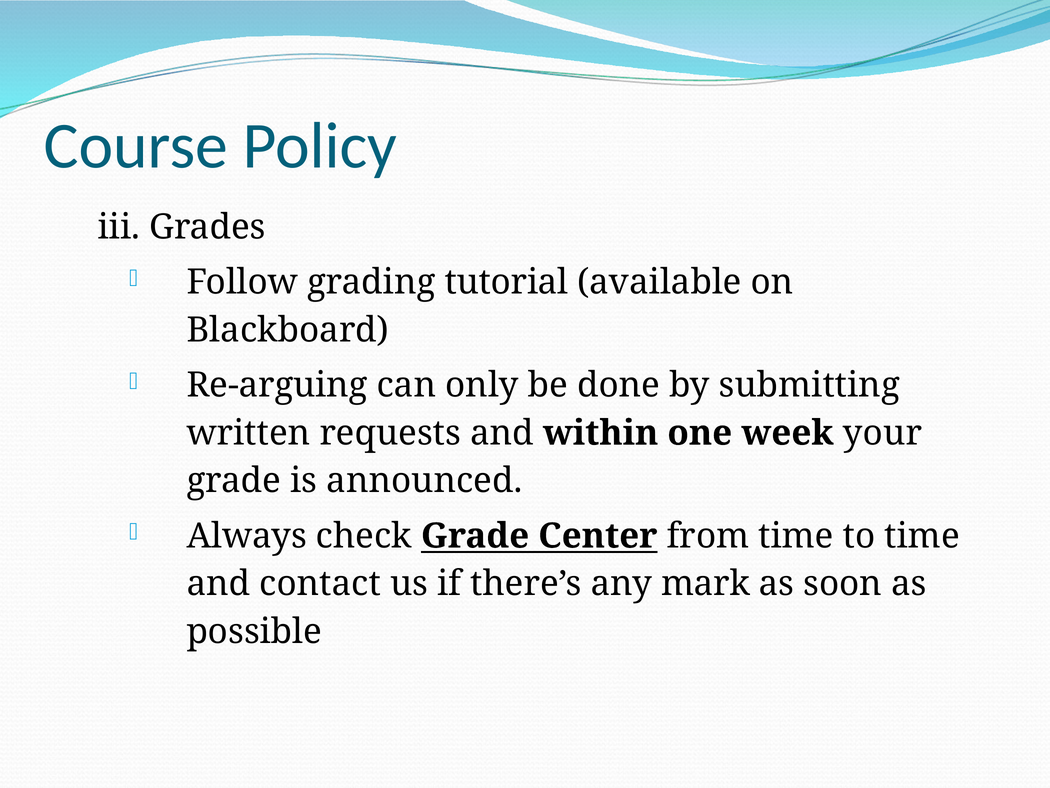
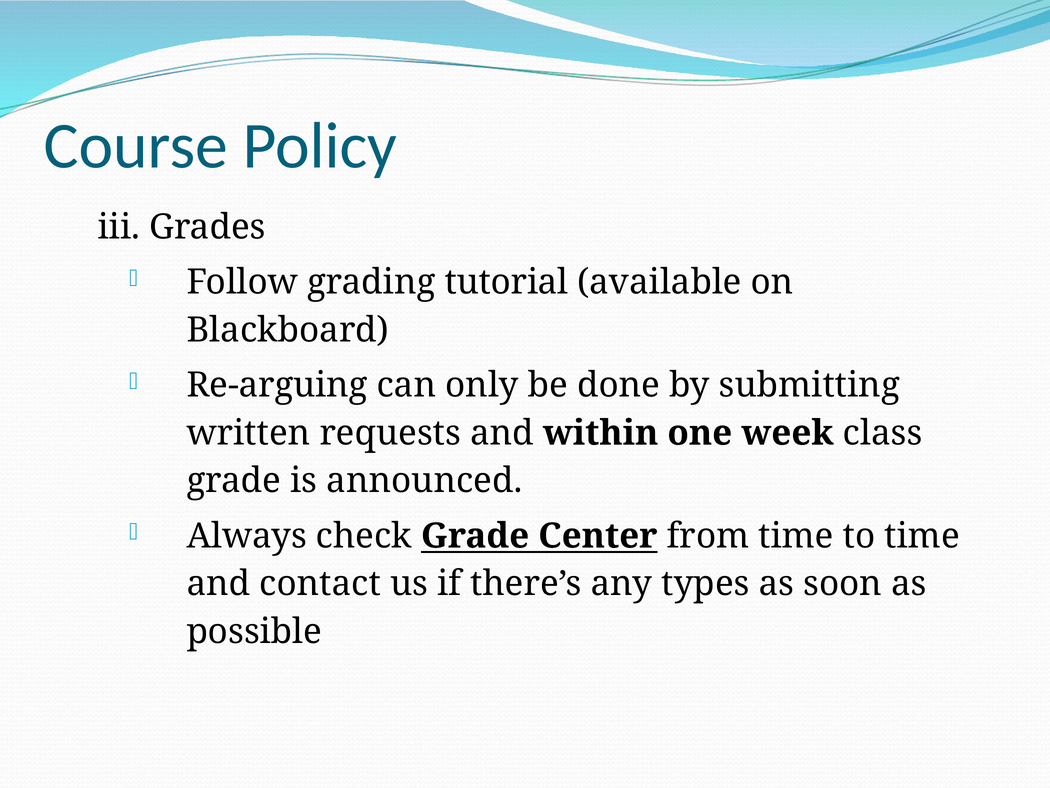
your: your -> class (883, 433)
mark: mark -> types (705, 583)
